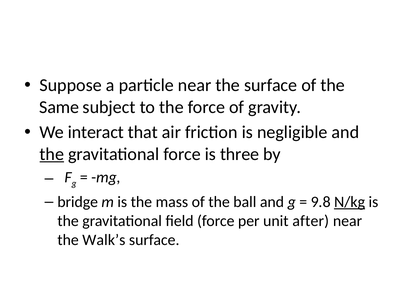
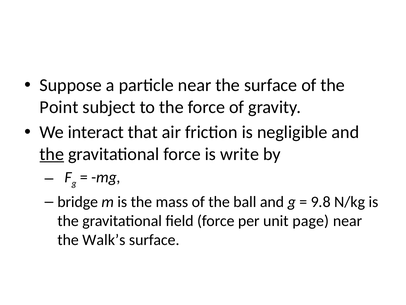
Same: Same -> Point (59, 107)
three: three -> write (240, 154)
N/kg underline: present -> none (350, 202)
after: after -> page (311, 221)
